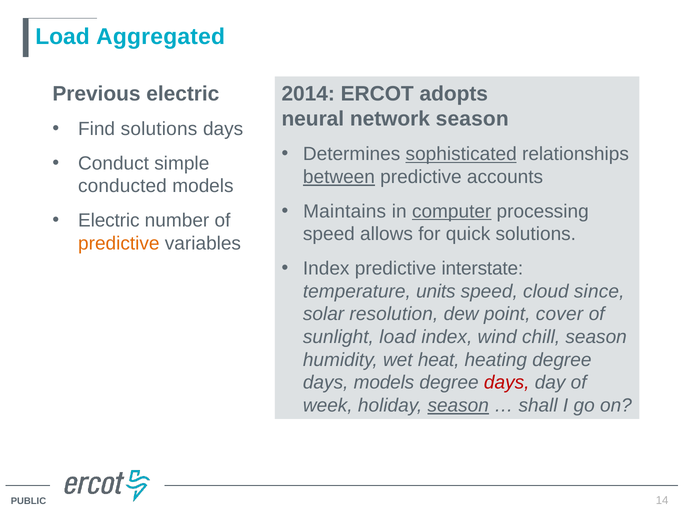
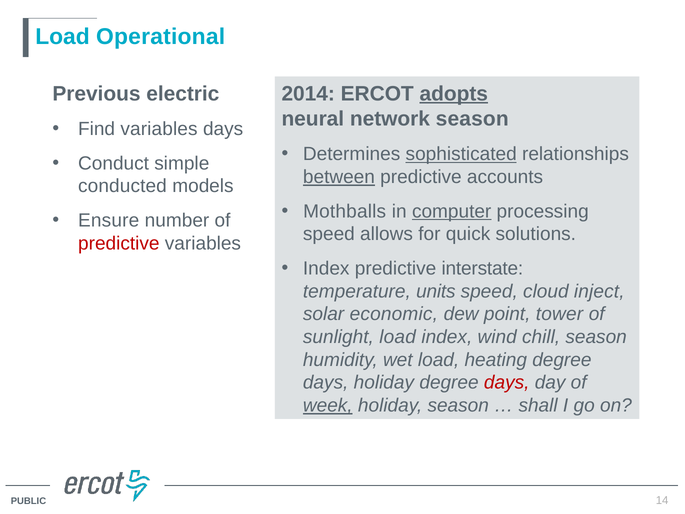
Aggregated: Aggregated -> Operational (161, 37)
adopts underline: none -> present (454, 94)
Find solutions: solutions -> variables (159, 129)
Maintains: Maintains -> Mothballs (345, 211)
Electric: Electric -> Ensure (109, 220)
predictive colour: orange -> red (119, 243)
since: since -> inject (599, 291)
resolution: resolution -> economic (394, 314)
cover: cover -> tower (560, 314)
wet heat: heat -> load (439, 360)
days models: models -> holiday (384, 383)
week underline: none -> present (328, 405)
season underline: present -> none (458, 405)
